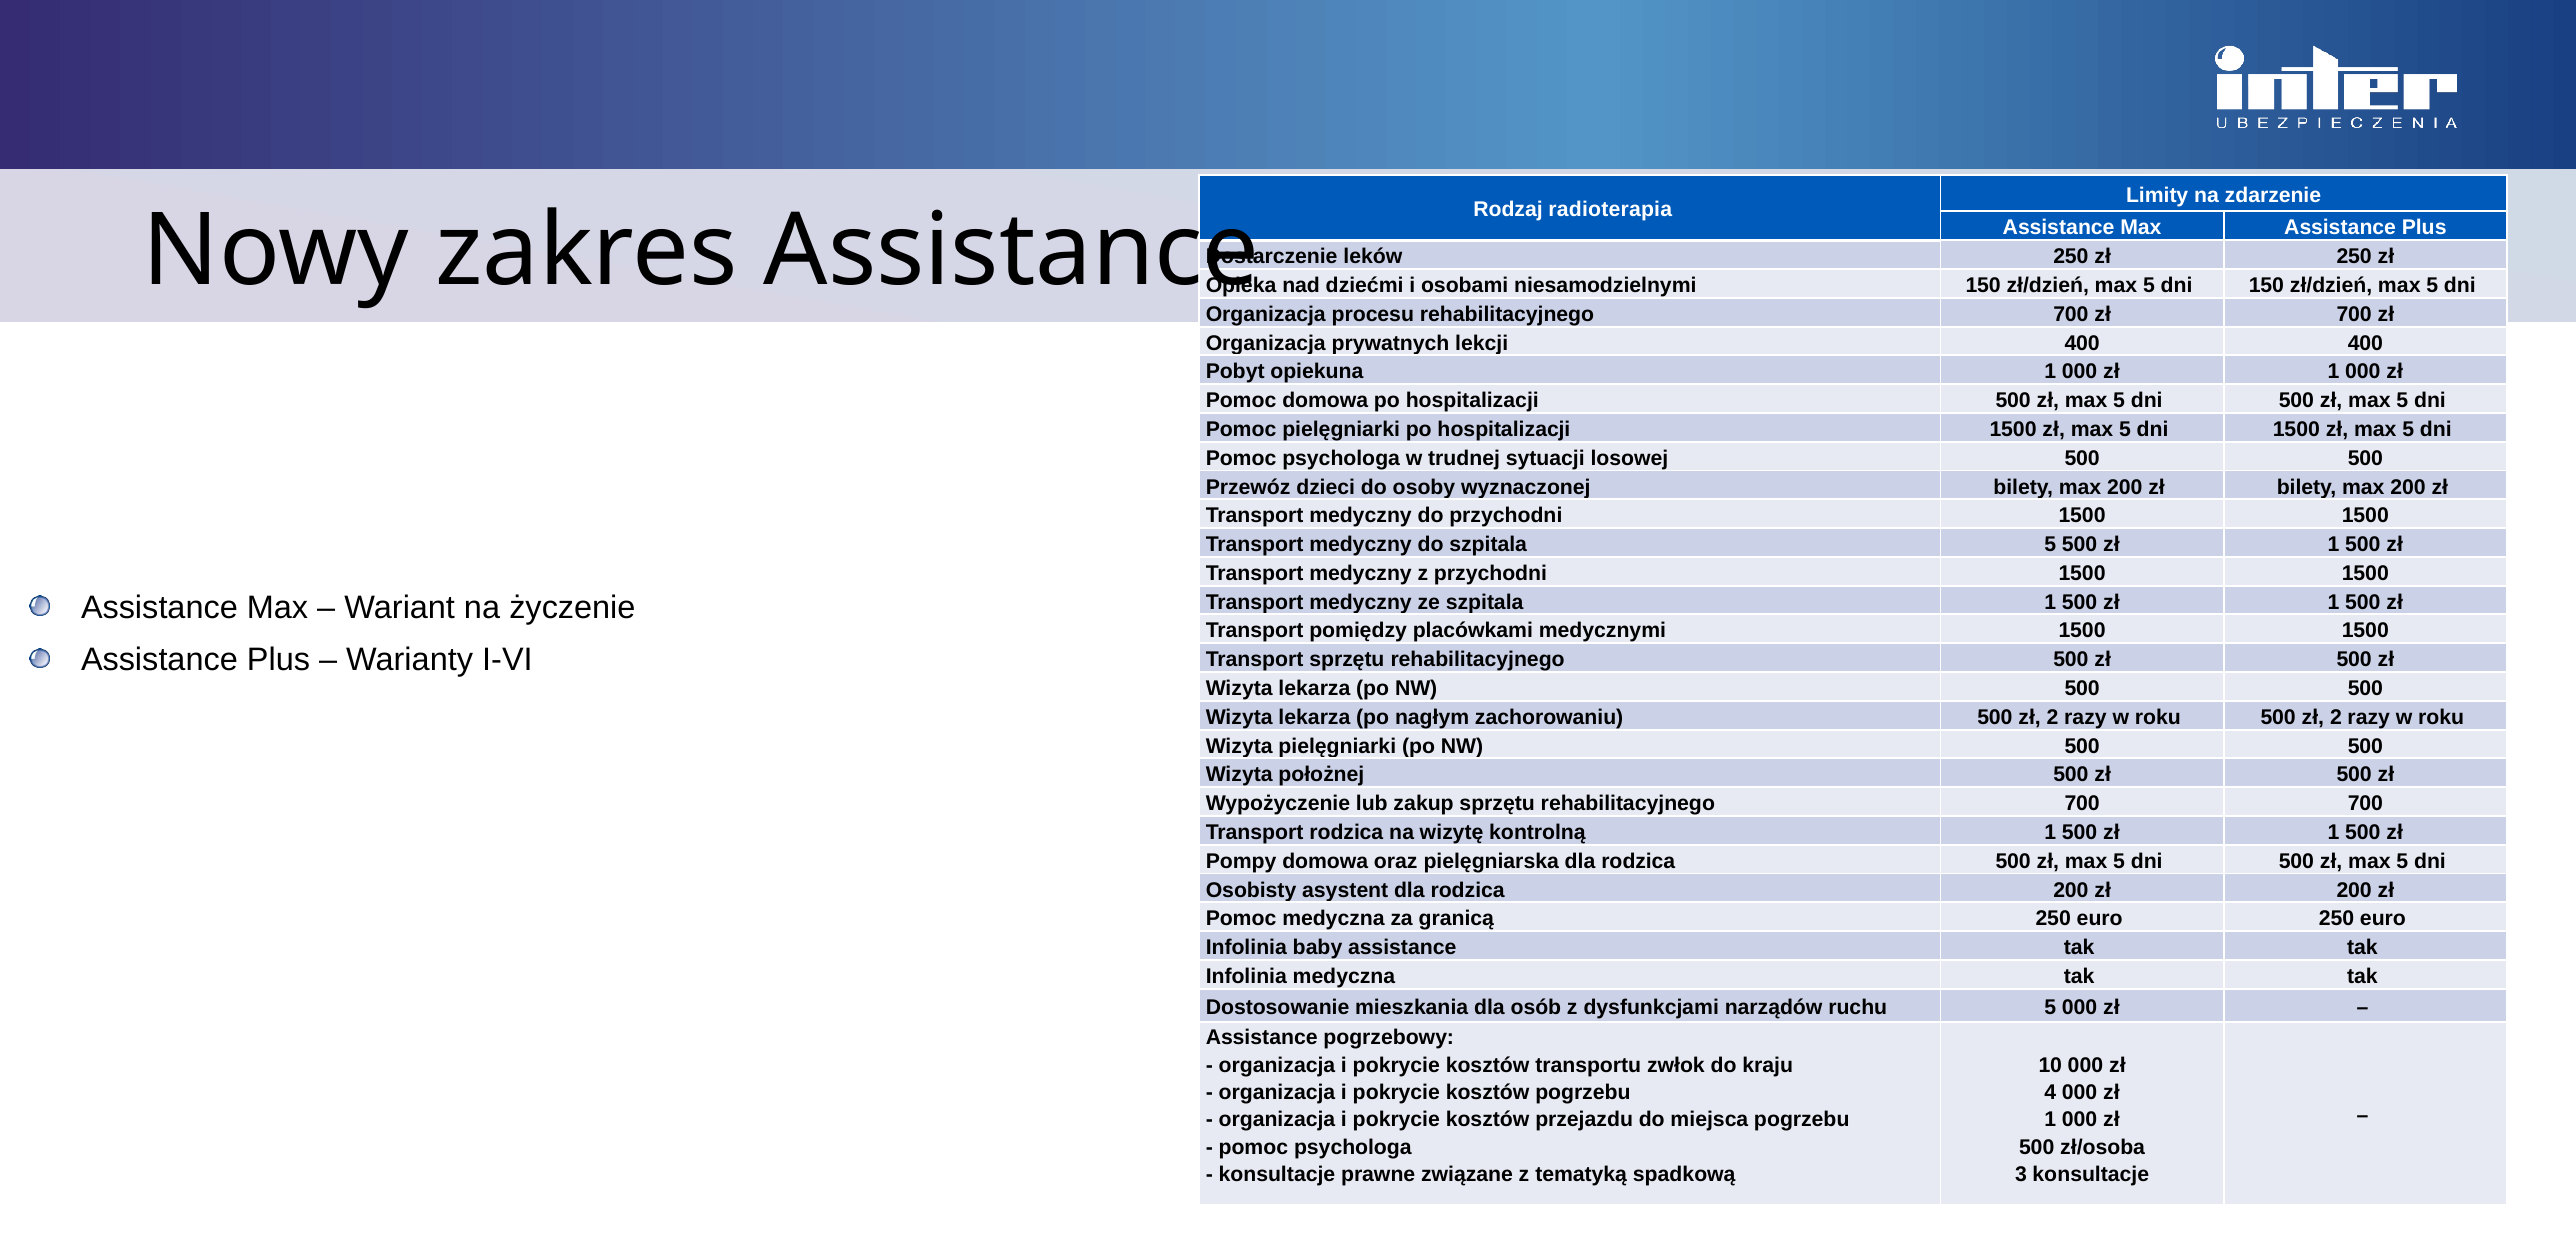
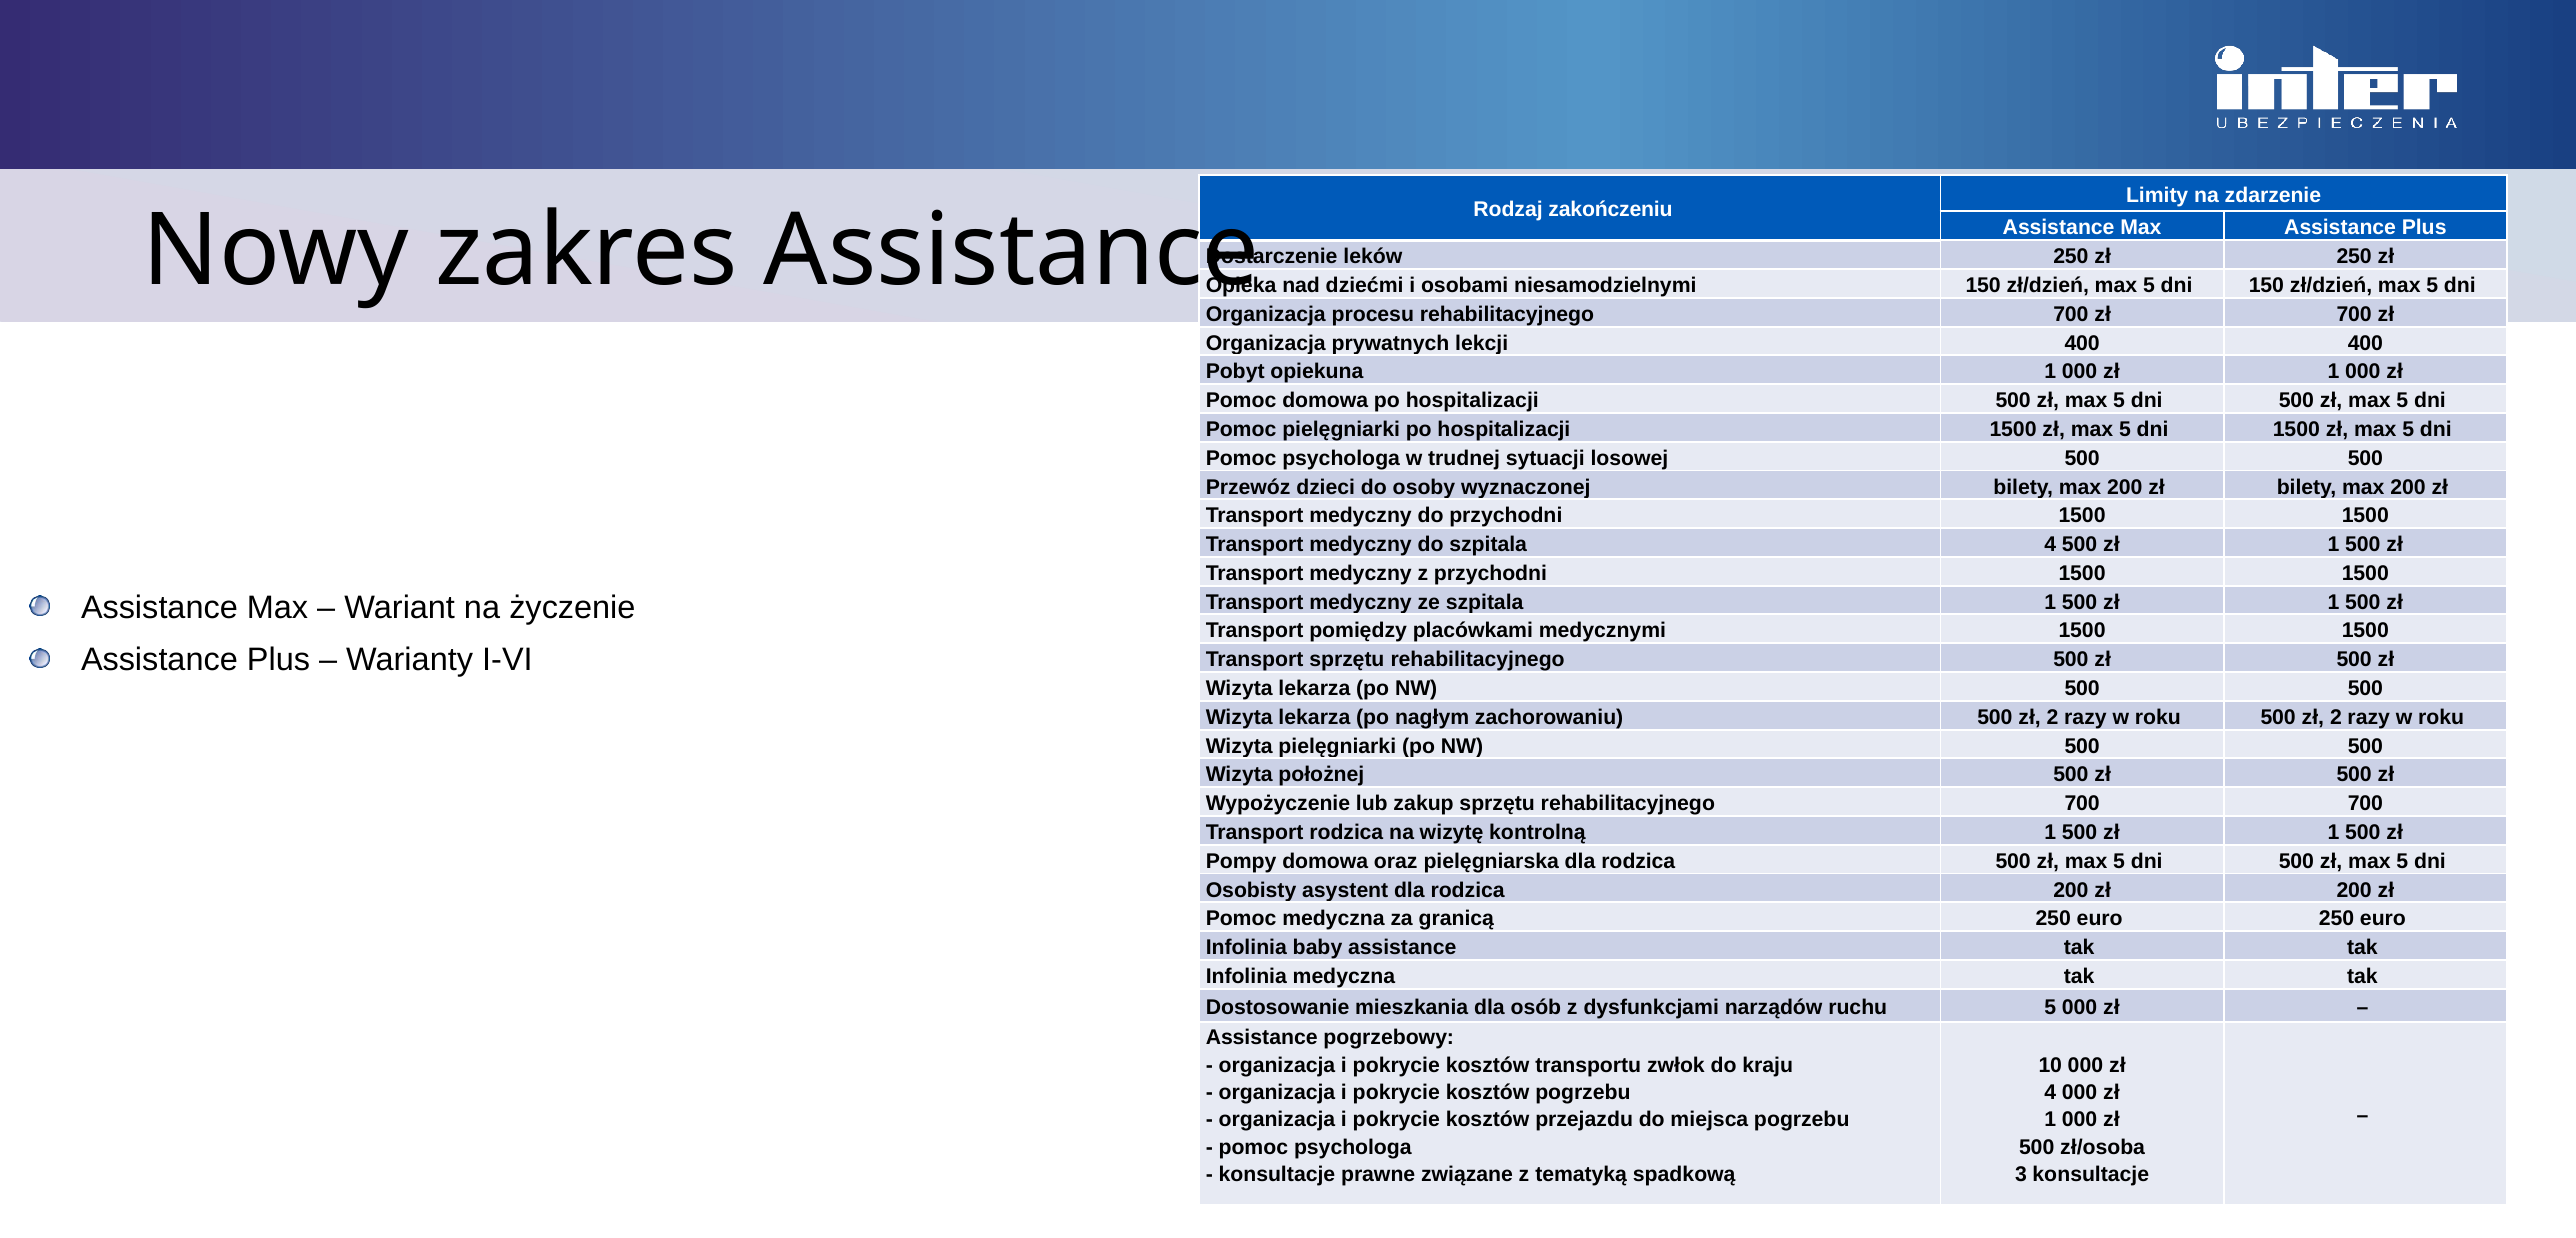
radioterapia: radioterapia -> zakończeniu (1610, 210)
szpitala 5: 5 -> 4 (2050, 544)
